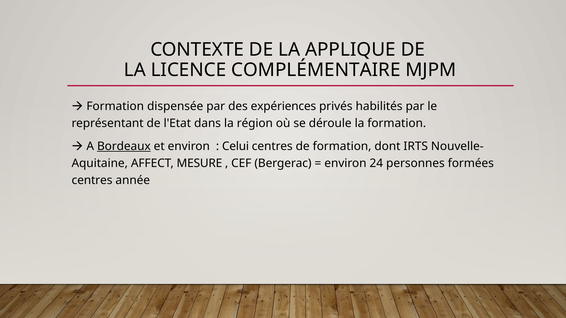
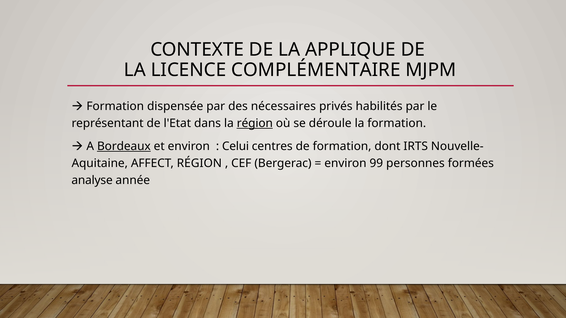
expériences: expériences -> nécessaires (283, 106)
région underline: none -> present (255, 123)
AFFECT MESURE: MESURE -> RÉGION (199, 163)
24: 24 -> 99 (376, 163)
centres: centres -> analyse (92, 180)
